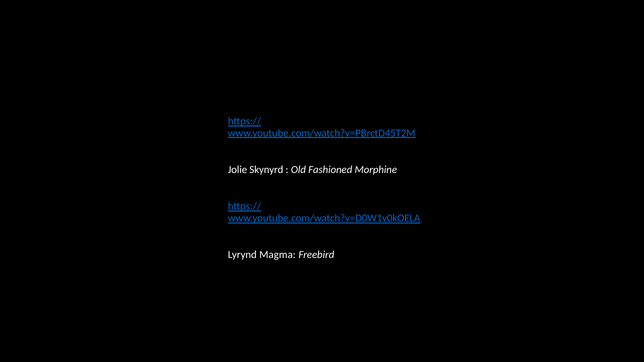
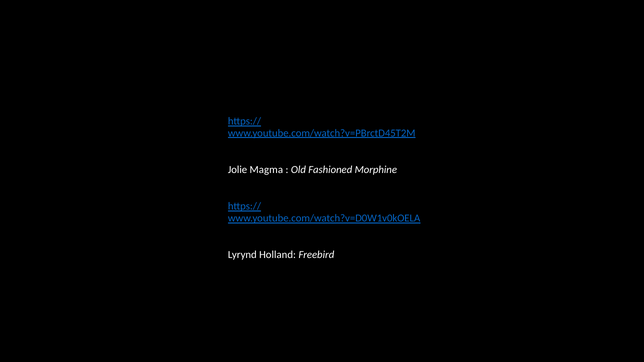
Skynyrd: Skynyrd -> Magma (266, 170)
Magma: Magma -> Holland (278, 255)
